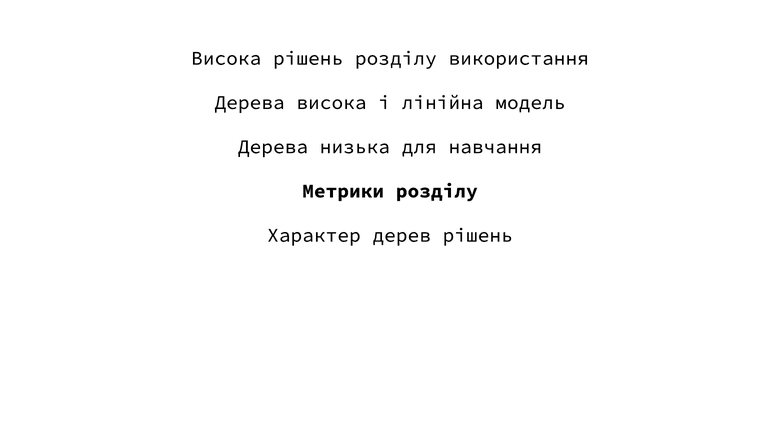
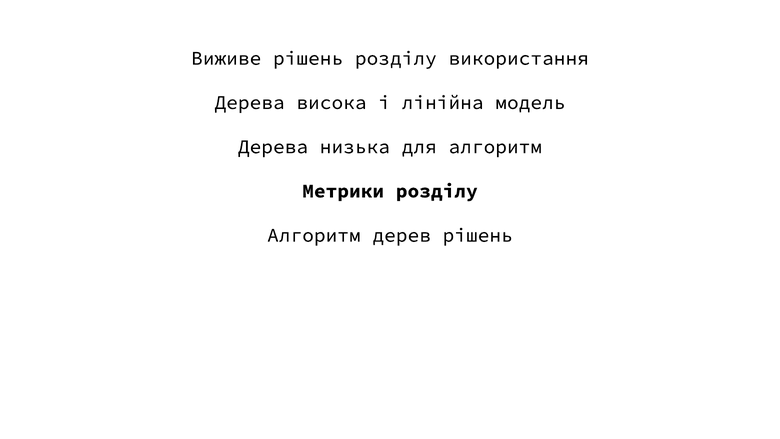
Висока: Висока -> Виживе (226, 58)
для навчання: навчання -> алгоритм (495, 147)
Характер: Характер -> Алгоритм (314, 235)
